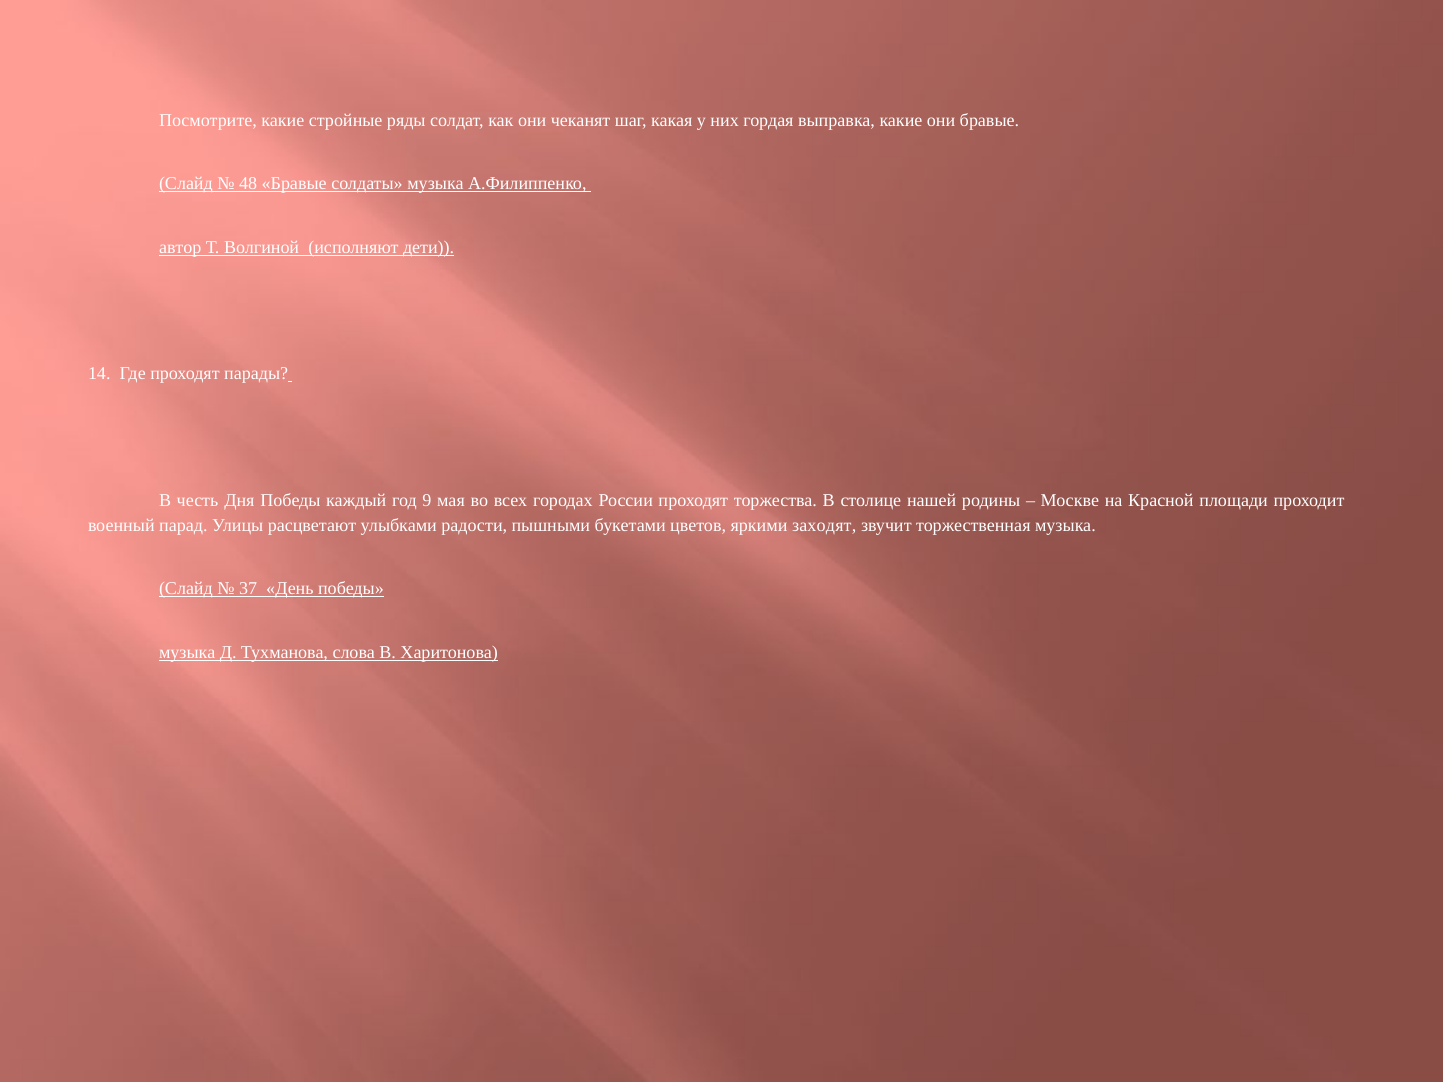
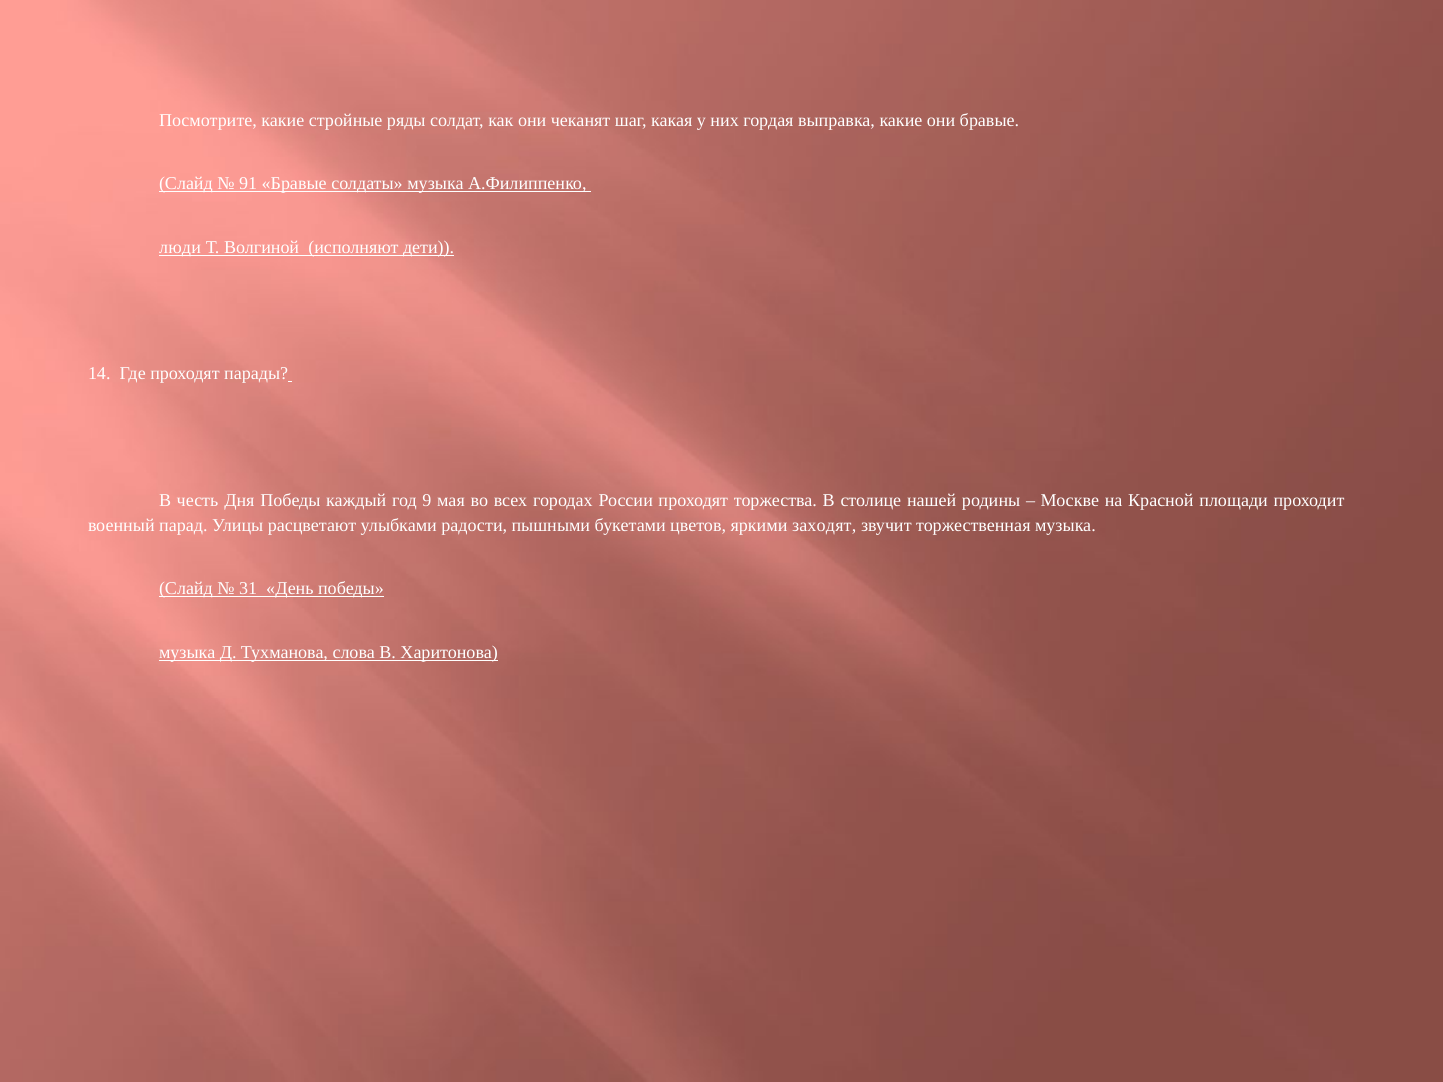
48: 48 -> 91 (248, 184)
автор: автор -> люди (180, 247)
37: 37 -> 31 (248, 589)
